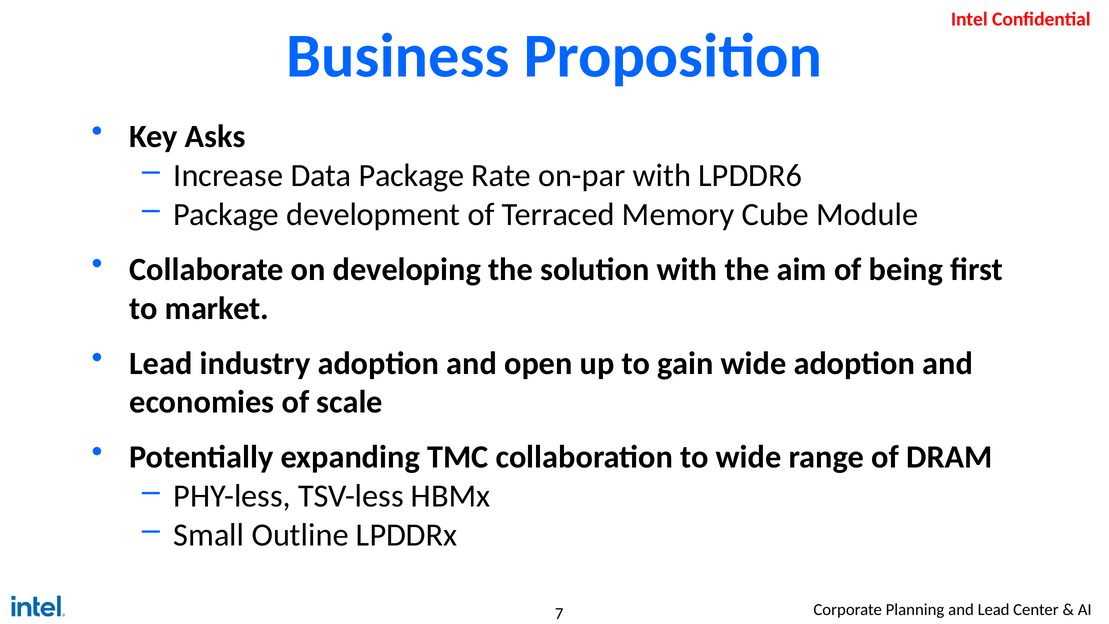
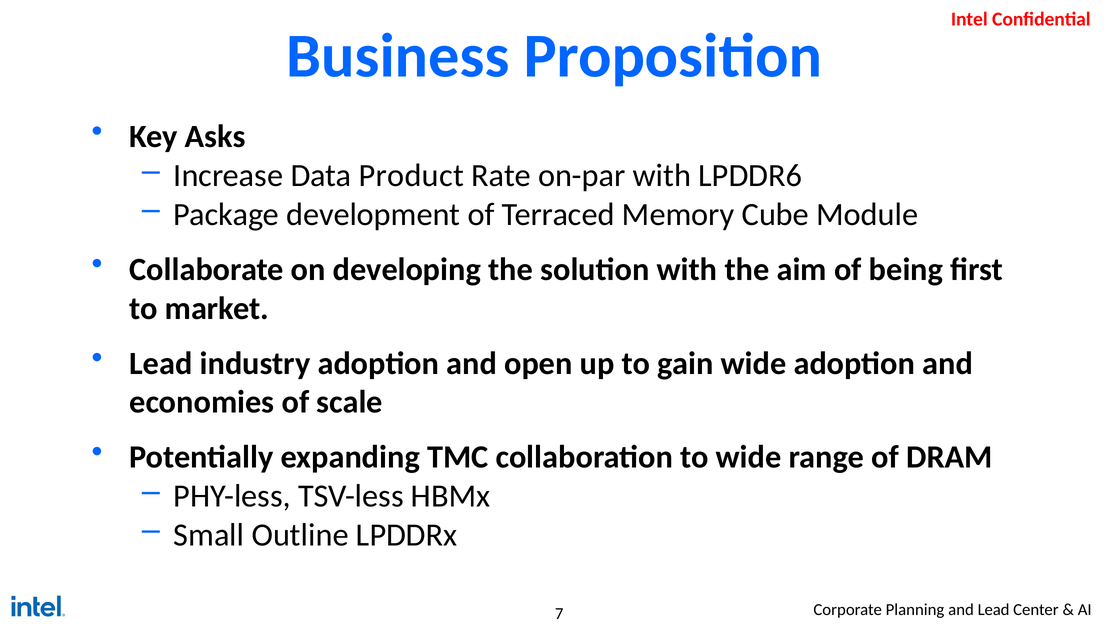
Data Package: Package -> Product (411, 176)
